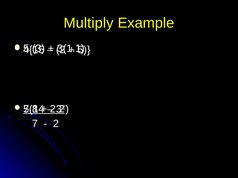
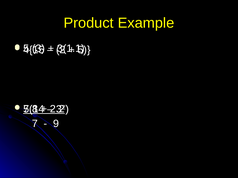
Multiply: Multiply -> Product (89, 23)
2: 2 -> 9 (56, 124)
